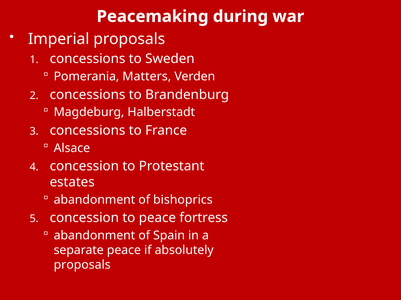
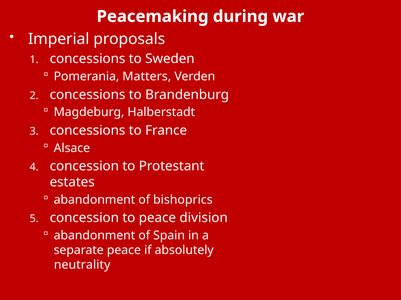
fortress: fortress -> division (204, 218)
proposals: proposals -> neutrality (82, 265)
